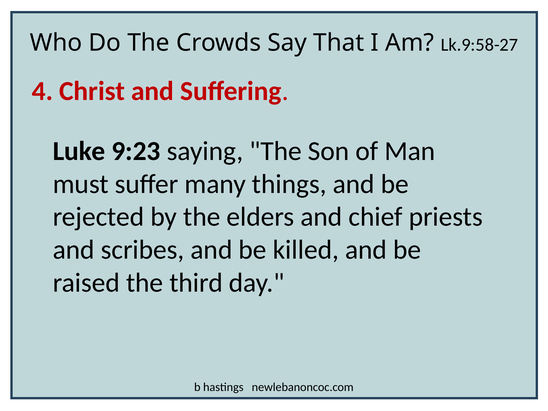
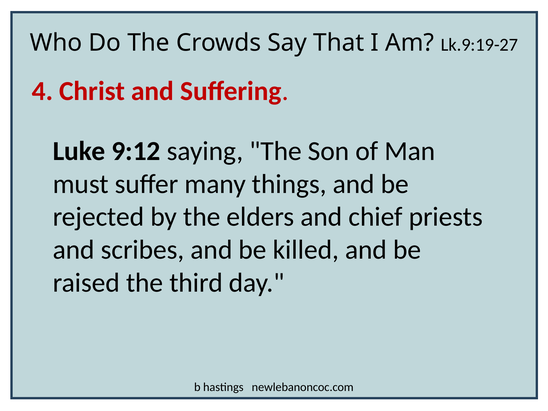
Lk.9:58-27: Lk.9:58-27 -> Lk.9:19-27 (479, 45)
9:23: 9:23 -> 9:12 (136, 151)
